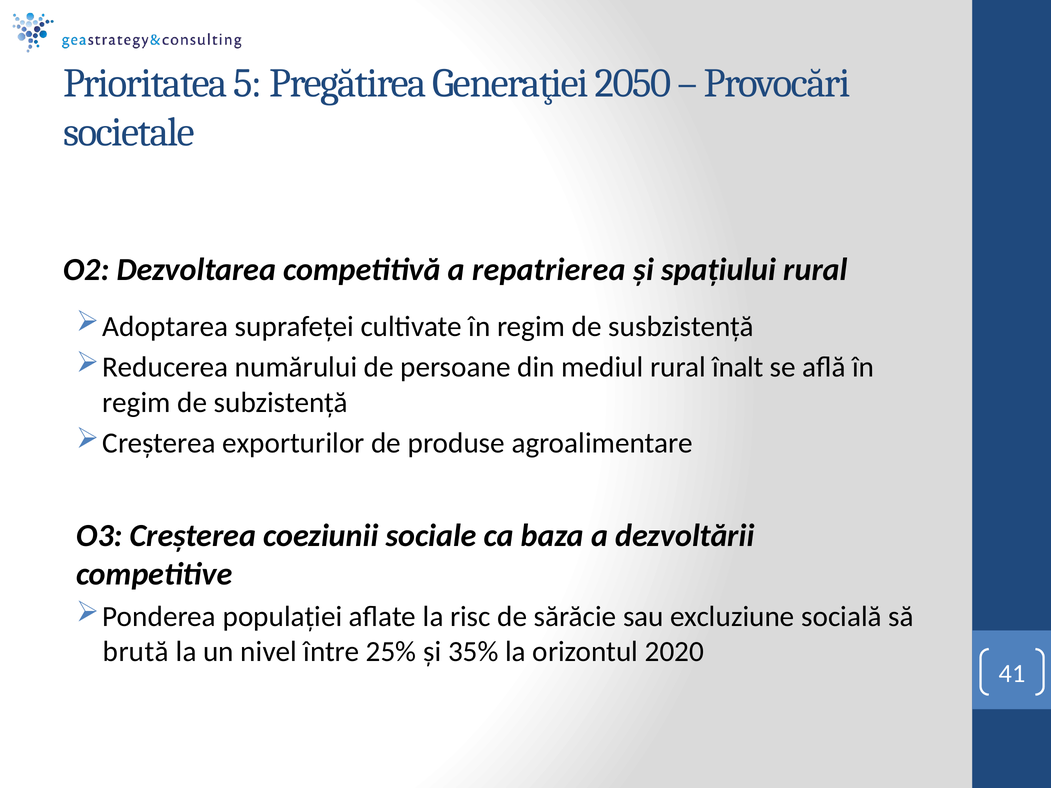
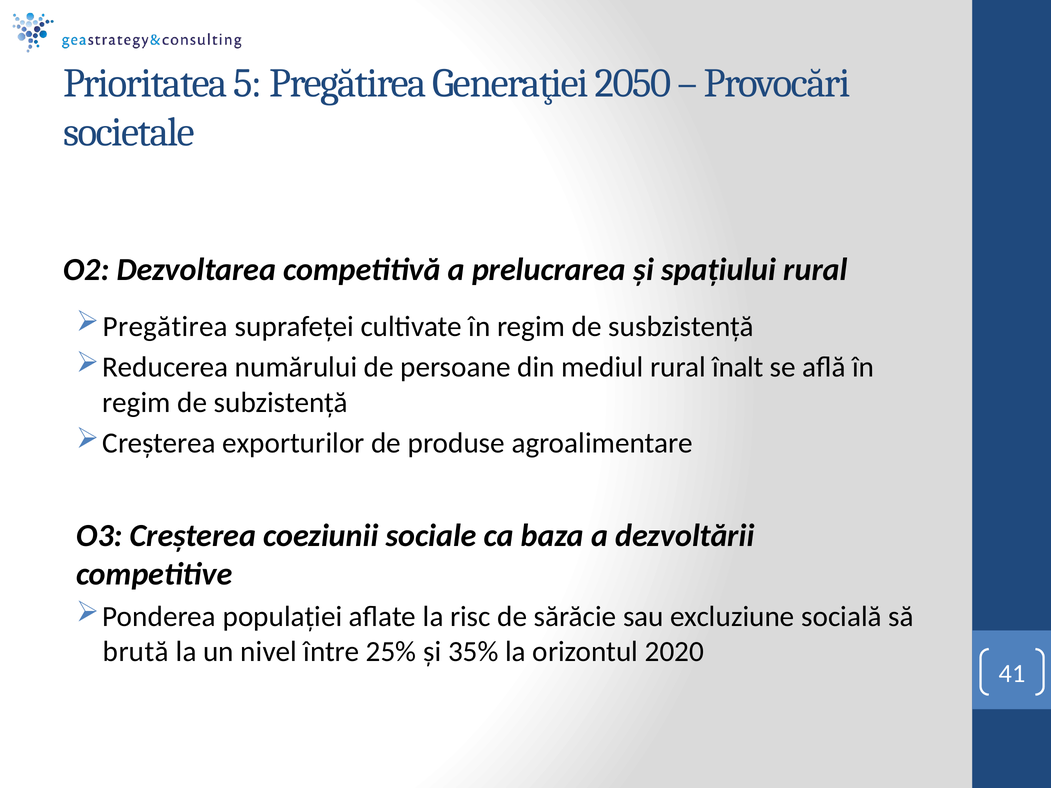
repatrierea: repatrierea -> prelucrarea (549, 270)
Adoptarea: Adoptarea -> Pregătirea (165, 327)
